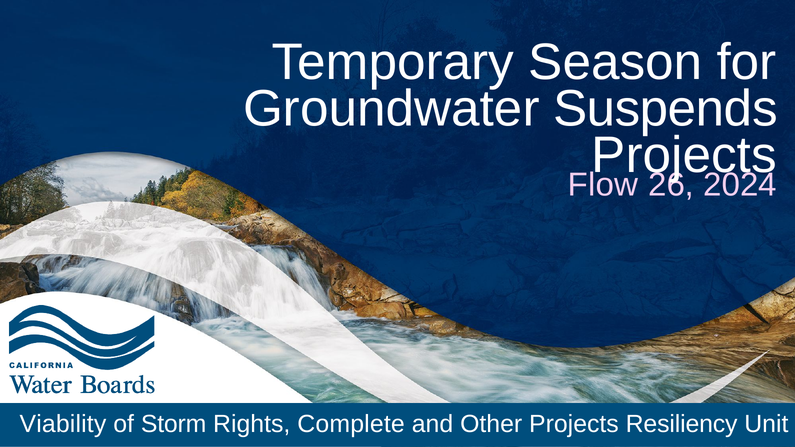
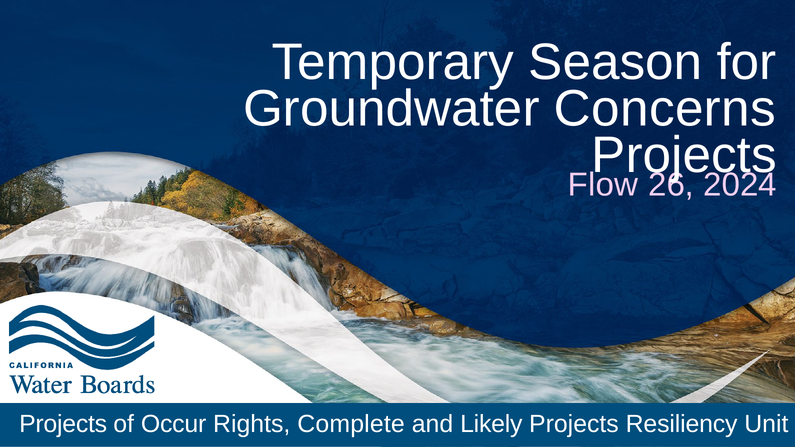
Suspends: Suspends -> Concerns (665, 109)
Viability: Viability -> Projects (63, 424)
Storm: Storm -> Occur (174, 424)
Other: Other -> Likely (491, 424)
